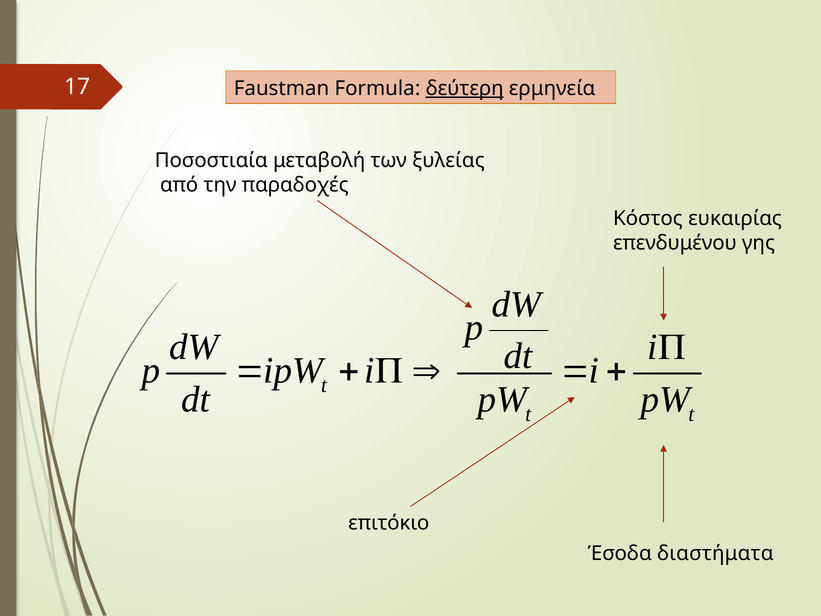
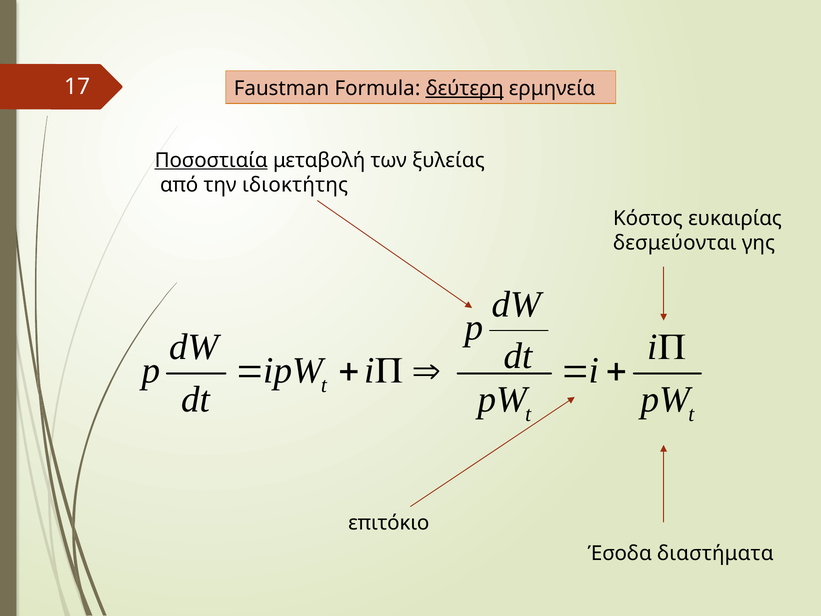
Ποσοστιαία underline: none -> present (211, 160)
παραδοχές: παραδοχές -> ιδιοκτήτης (295, 185)
επενδυμένου: επενδυμένου -> δεσμεύονται (675, 243)
